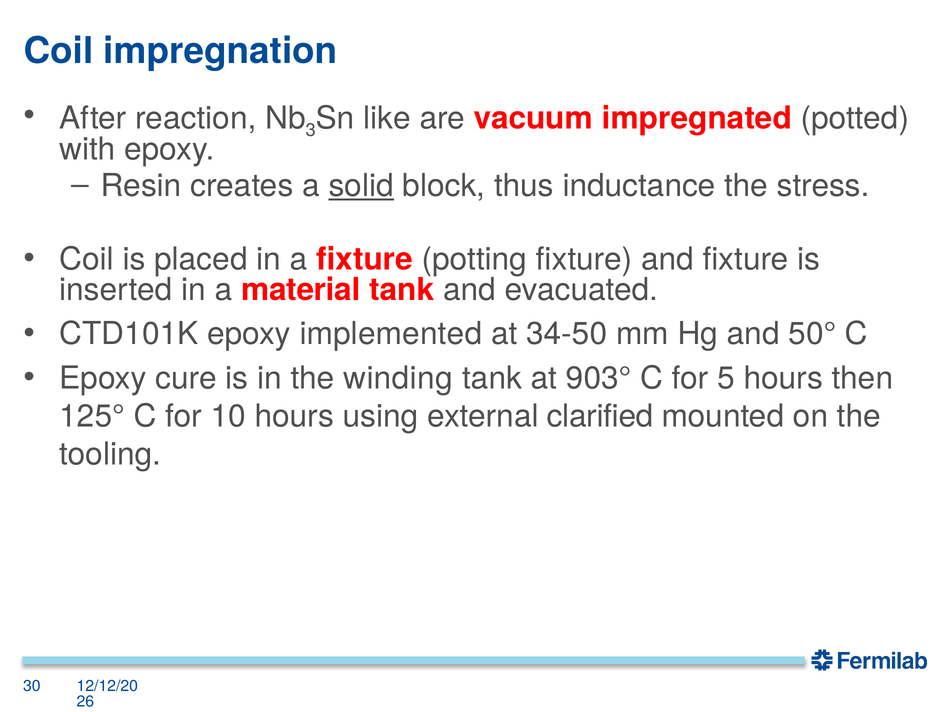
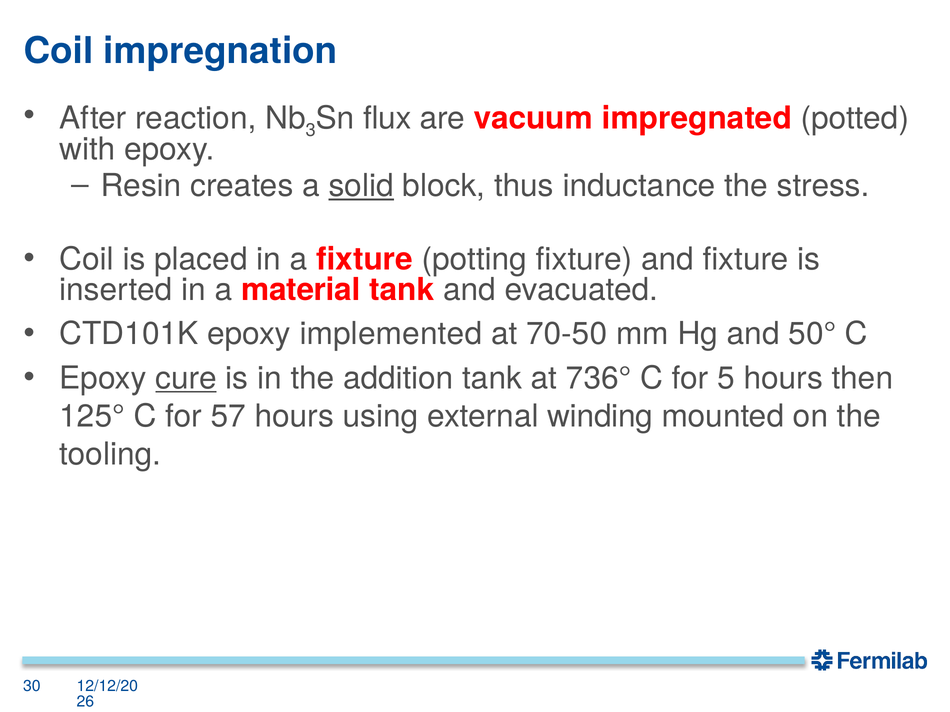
like: like -> flux (387, 118)
34-50: 34-50 -> 70-50 (567, 334)
cure underline: none -> present (186, 378)
winding: winding -> addition (398, 378)
903°: 903° -> 736° (599, 378)
10: 10 -> 57 (228, 416)
clarified: clarified -> winding (600, 416)
